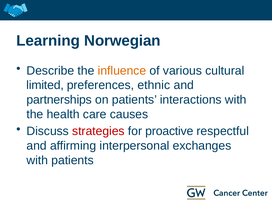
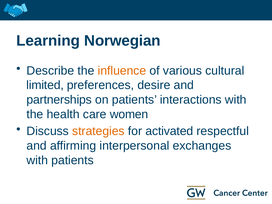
ethnic: ethnic -> desire (154, 85)
causes: causes -> women (129, 114)
strategies colour: red -> orange (98, 131)
proactive: proactive -> activated (169, 131)
